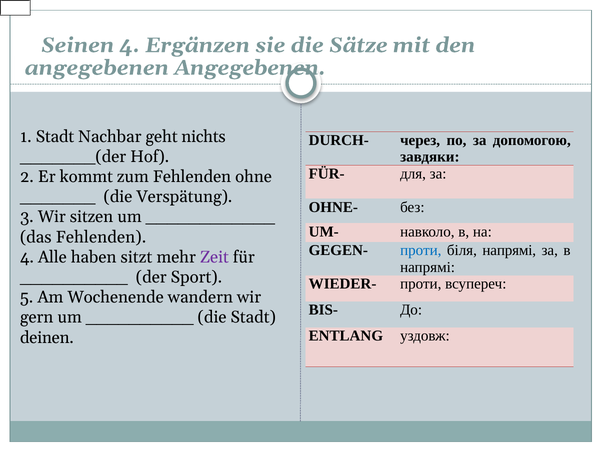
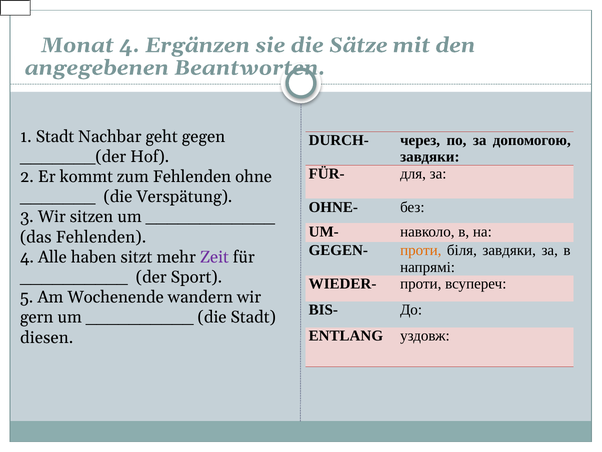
Seinen: Seinen -> Monat (77, 45)
angegebenen Angegebenen: Angegebenen -> Beantworten (250, 68)
nichts: nichts -> gegen (203, 136)
проти colour: blue -> orange (421, 250)
біля напрямі: напрямі -> завдяки (509, 250)
deinen: deinen -> diesen (47, 337)
